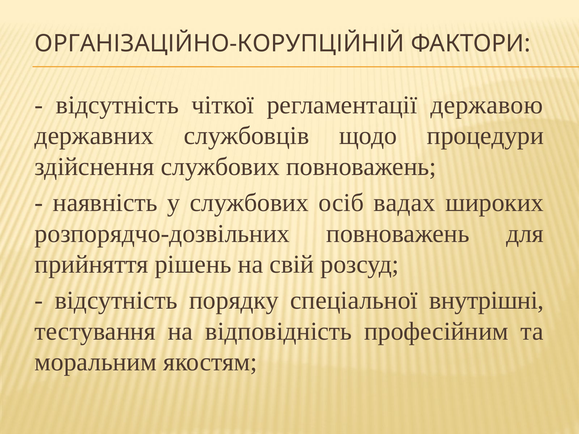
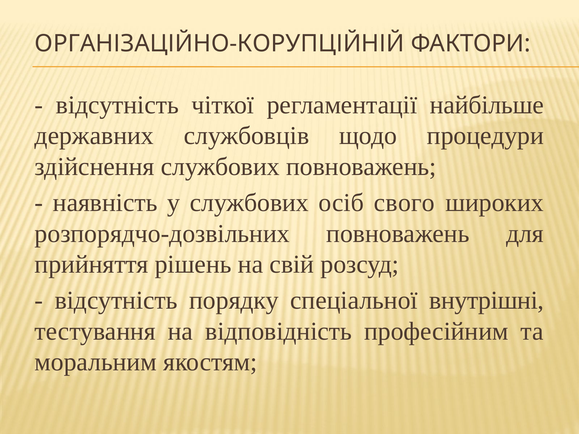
державою: державою -> найбільше (487, 105)
вадах: вадах -> свого (404, 203)
